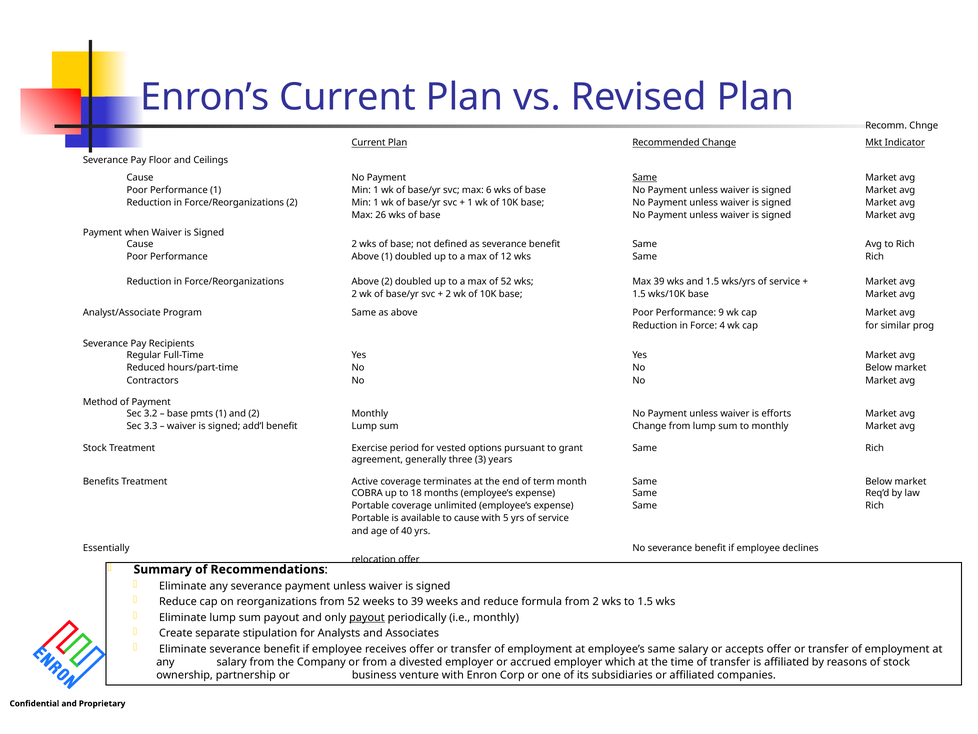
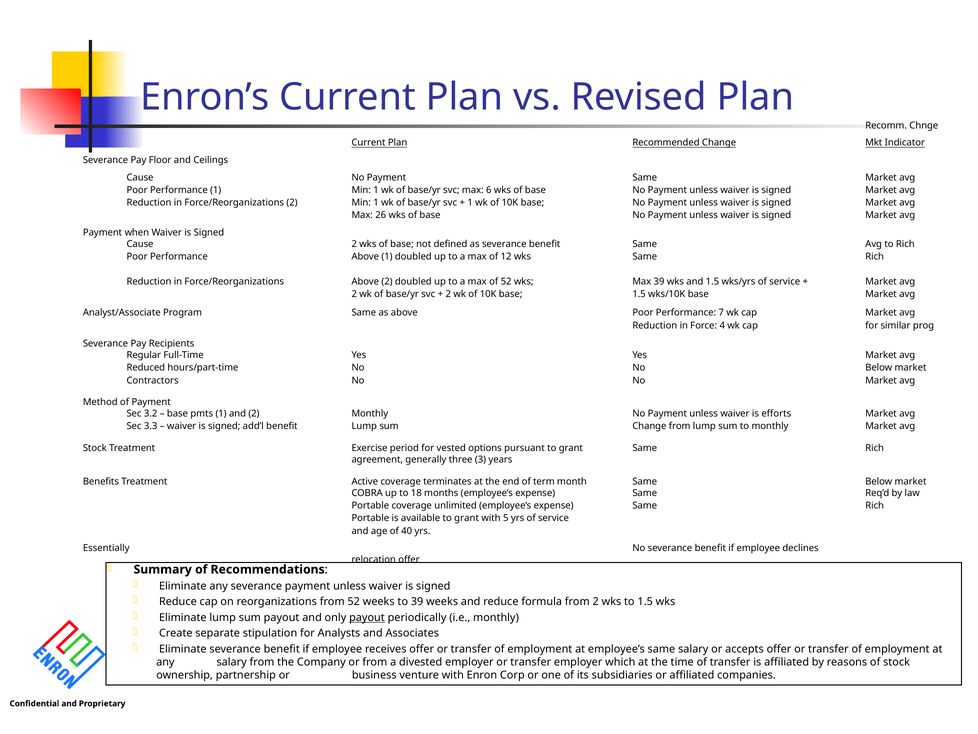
Same underline: present -> none (645, 177)
9: 9 -> 7 (721, 313)
available to cause: cause -> grant (467, 518)
employer or accrued: accrued -> transfer (531, 662)
